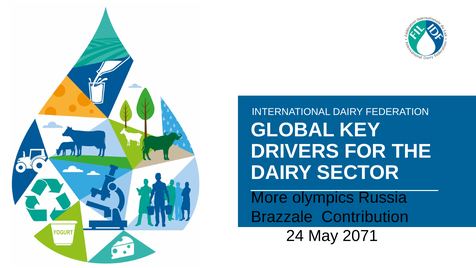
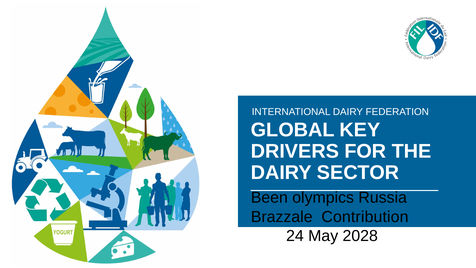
More: More -> Been (269, 198)
2071: 2071 -> 2028 (360, 236)
